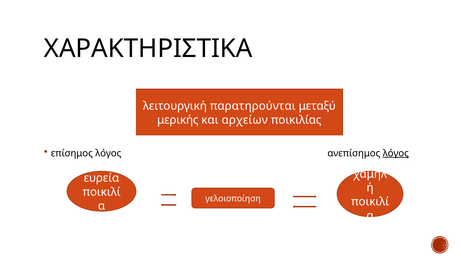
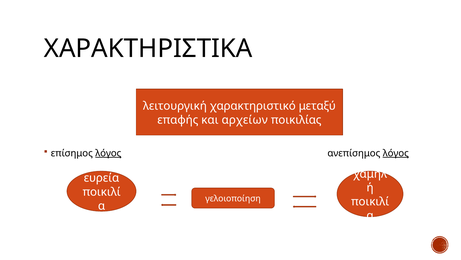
παρατηρούνται: παρατηρούνται -> χαρακτηριστικό (253, 106)
μερικής: μερικής -> επαφής (178, 120)
λόγος underline: none -> present (108, 153)
